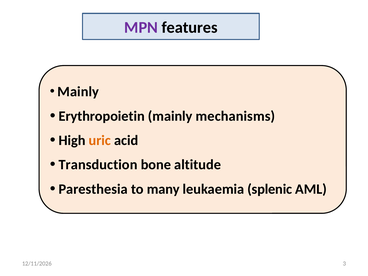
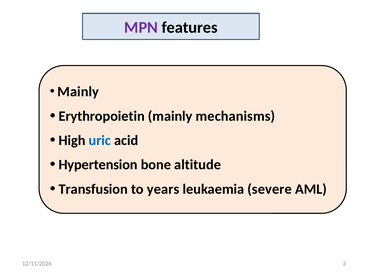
uric colour: orange -> blue (100, 140)
Transduction: Transduction -> Hypertension (98, 165)
Paresthesia: Paresthesia -> Transfusion (93, 189)
many: many -> years (163, 189)
splenic: splenic -> severe (270, 189)
